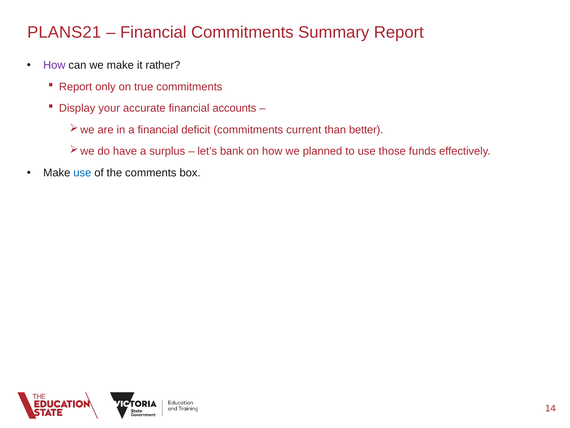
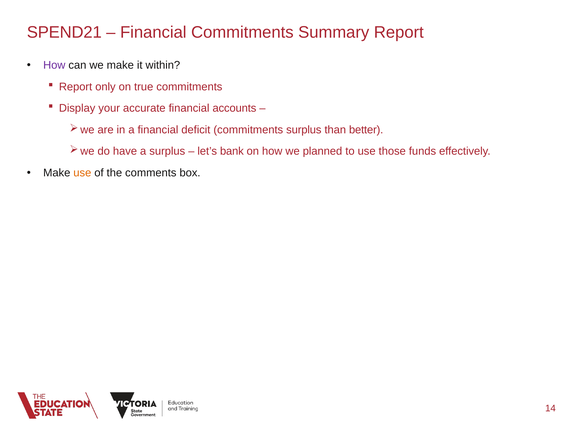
PLANS21: PLANS21 -> SPEND21 (64, 32)
rather: rather -> within (163, 65)
commitments current: current -> surplus (304, 130)
use colour: blue -> orange (82, 173)
